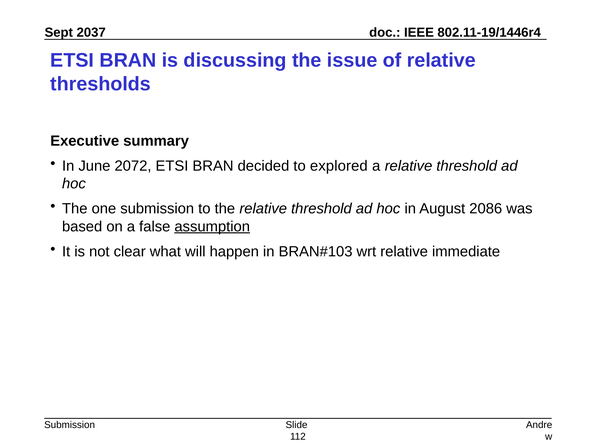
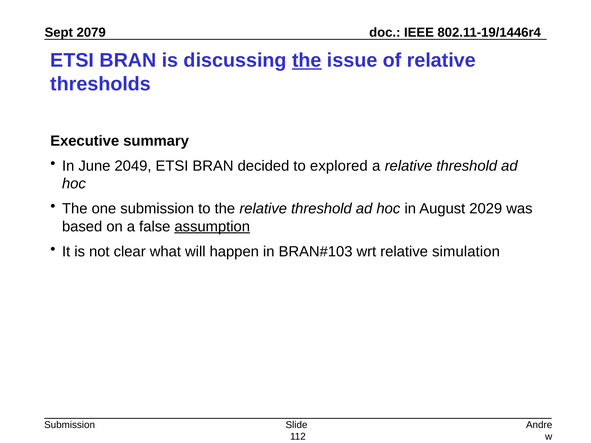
2037: 2037 -> 2079 (91, 32)
the underline: none -> present (307, 61)
2072: 2072 -> 2049 (133, 166)
2086: 2086 -> 2029 (486, 209)
immediate: immediate -> simulation (466, 252)
